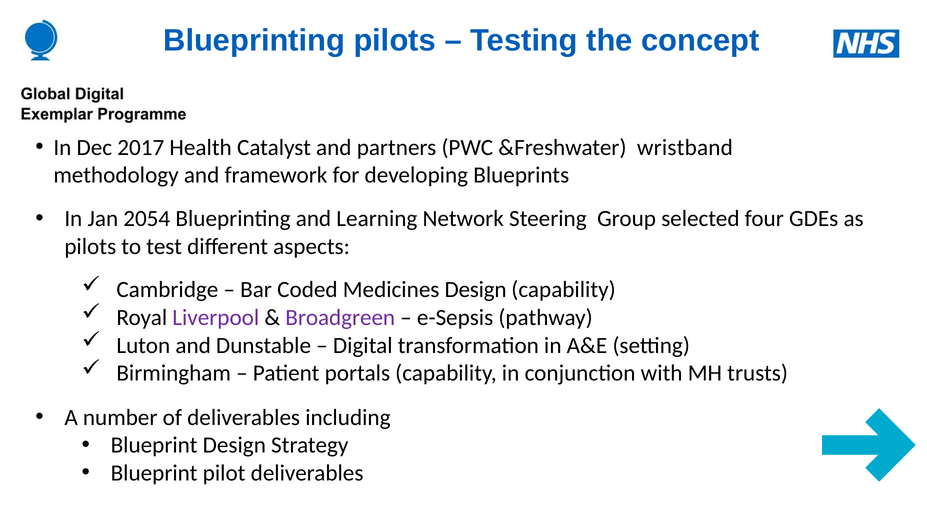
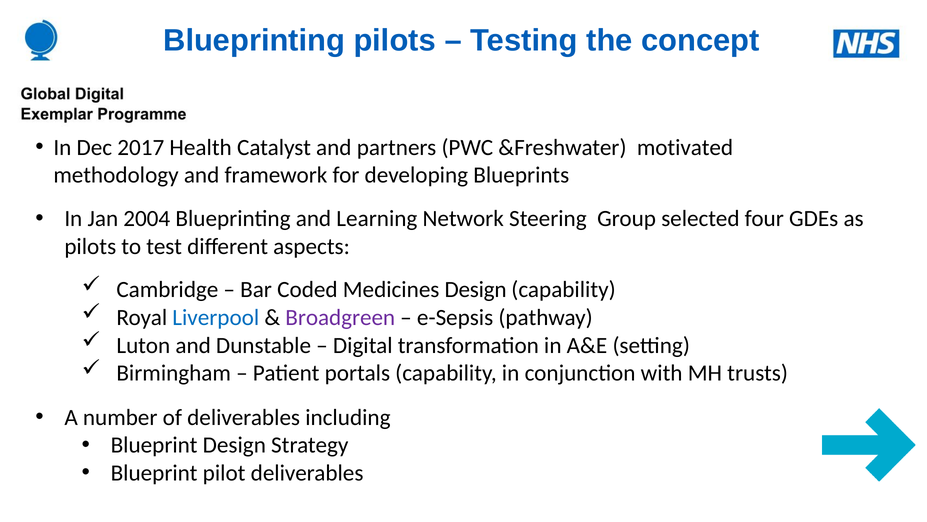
wristband: wristband -> motivated (685, 147)
2054: 2054 -> 2004 (147, 218)
Liverpool colour: purple -> blue (216, 317)
